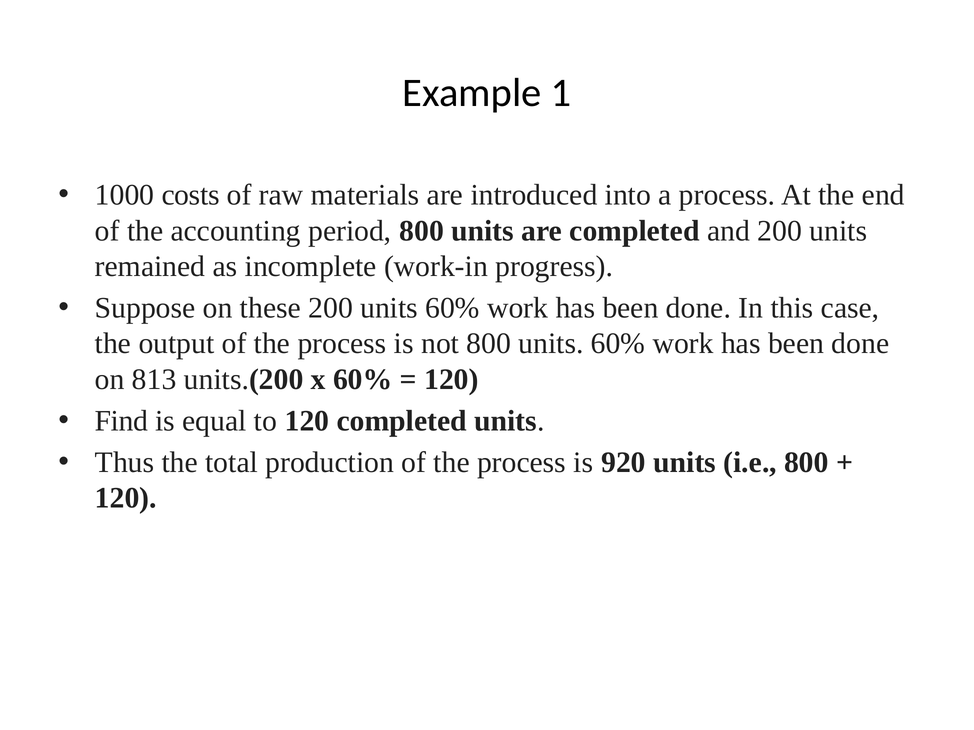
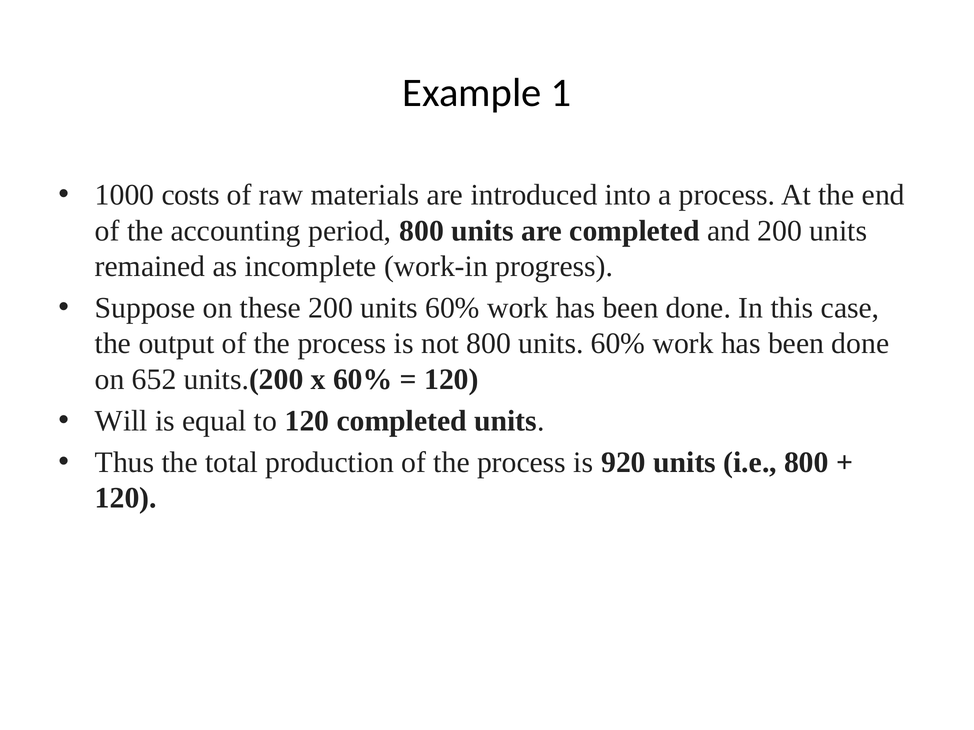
813: 813 -> 652 (154, 379)
Find: Find -> Will (121, 421)
